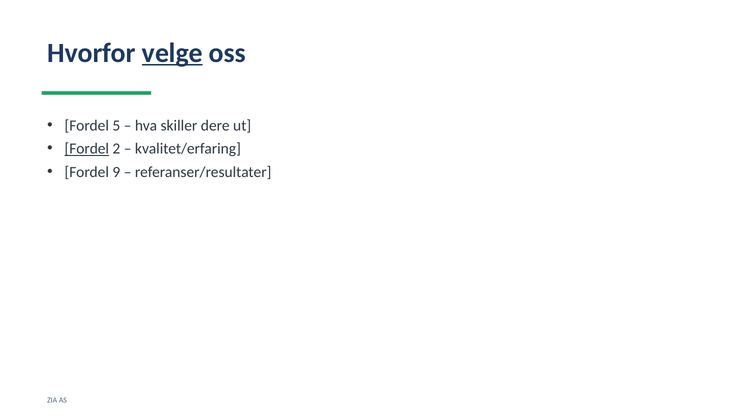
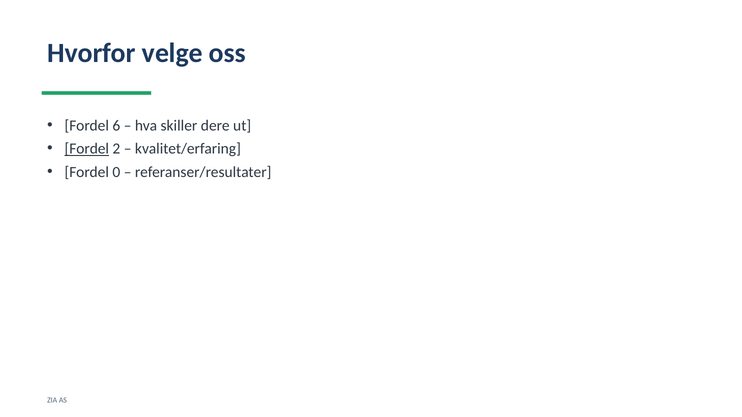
velge underline: present -> none (172, 53)
5: 5 -> 6 (116, 126)
9: 9 -> 0 (116, 172)
